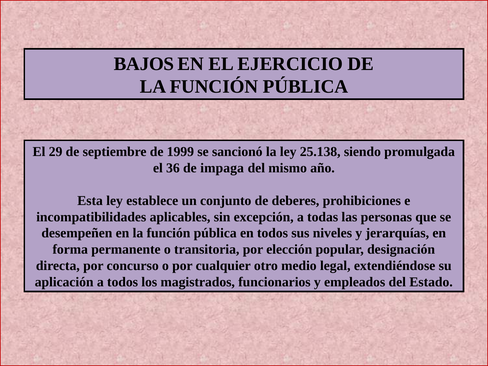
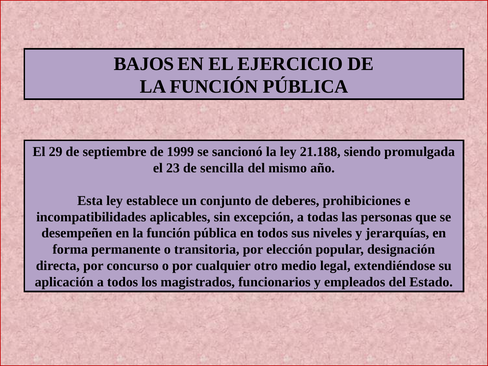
25.138: 25.138 -> 21.188 (320, 152)
36: 36 -> 23 (173, 168)
impaga: impaga -> sencilla (222, 168)
